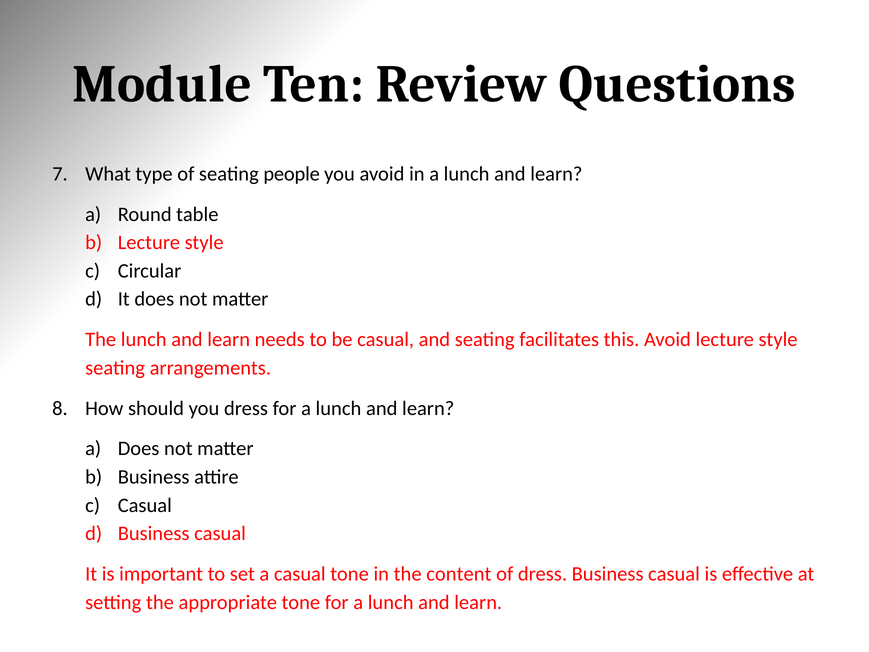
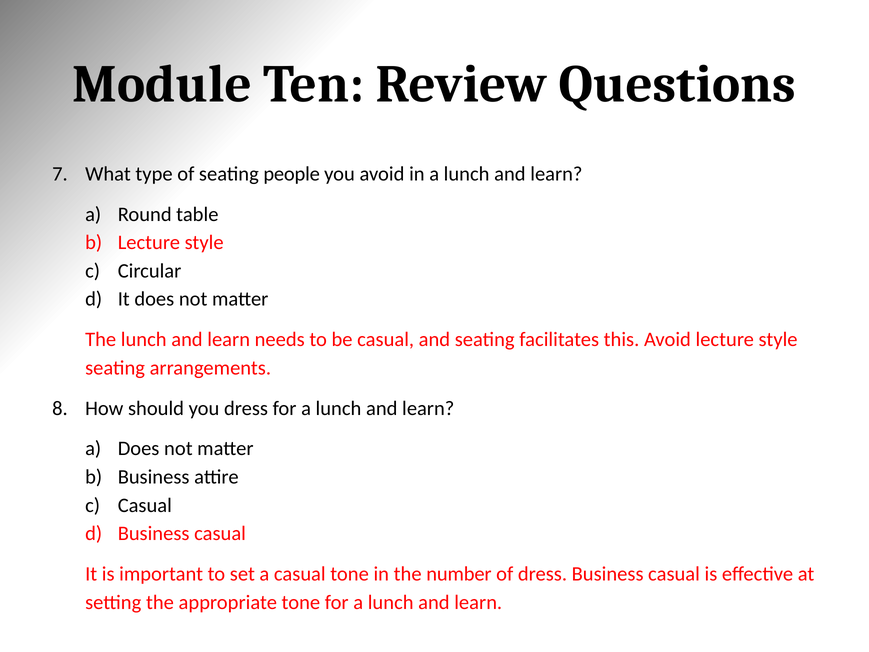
content: content -> number (459, 574)
